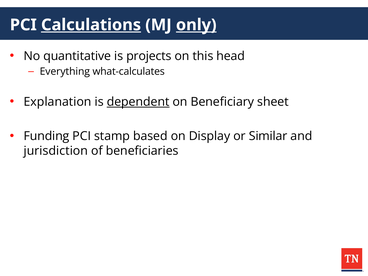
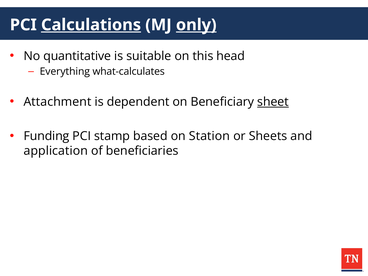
projects: projects -> suitable (149, 56)
Explanation: Explanation -> Attachment (58, 102)
dependent underline: present -> none (138, 102)
sheet underline: none -> present (273, 102)
Display: Display -> Station (209, 136)
Similar: Similar -> Sheets (268, 136)
jurisdiction: jurisdiction -> application (56, 151)
